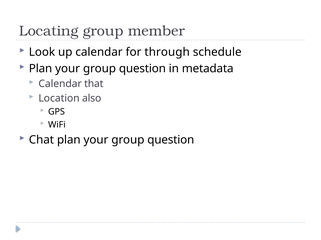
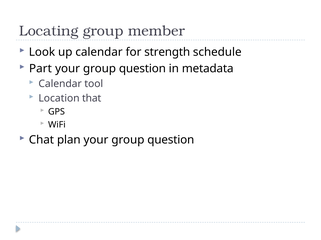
through: through -> strength (167, 52)
Plan: Plan -> Part (40, 69)
that: that -> tool (94, 84)
also: also -> that (92, 98)
